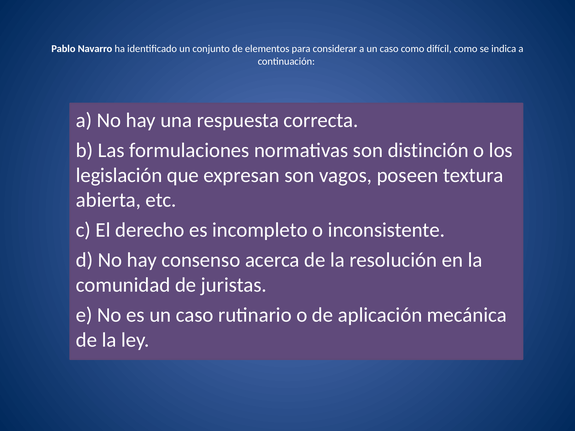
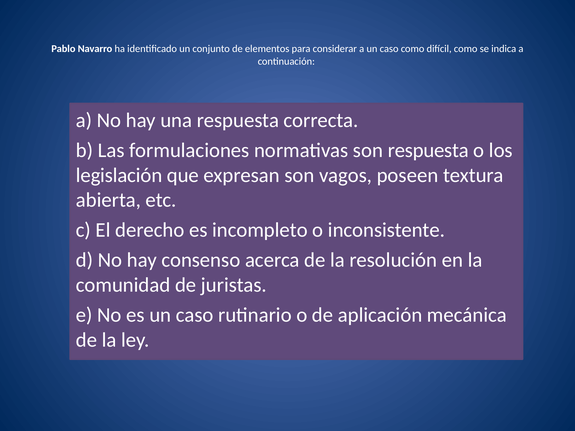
son distinción: distinción -> respuesta (428, 150)
